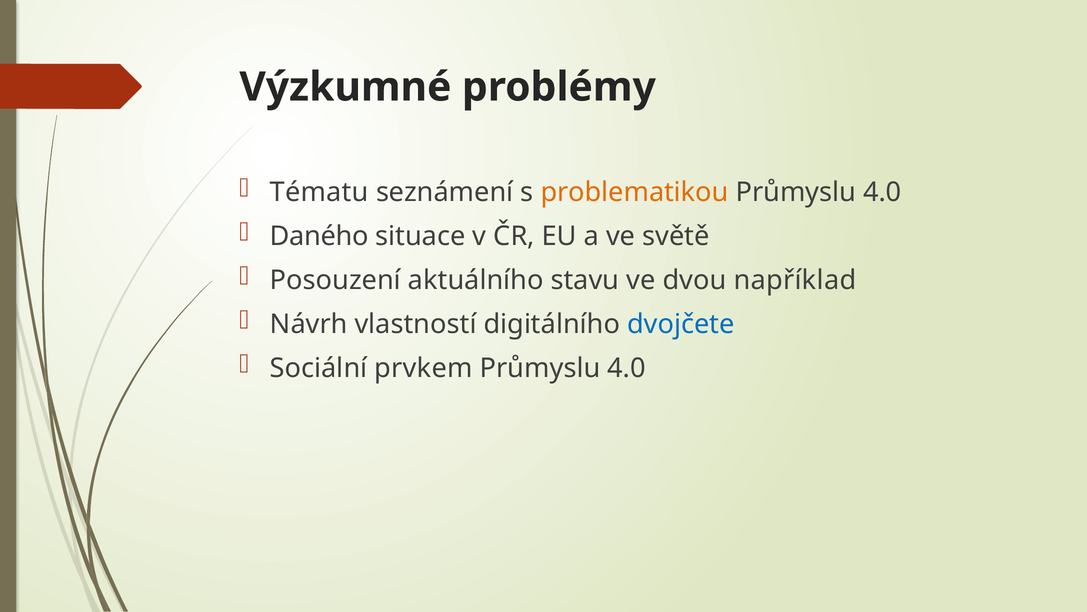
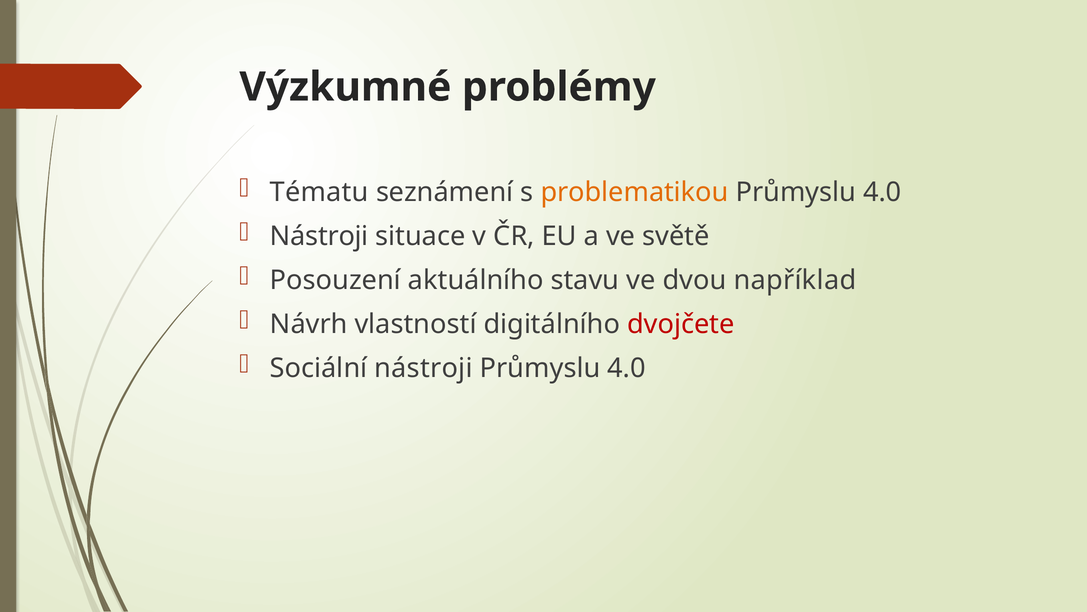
Daného: Daného -> Nástroji (319, 236)
dvojčete colour: blue -> red (681, 324)
Sociální prvkem: prvkem -> nástroji (423, 368)
